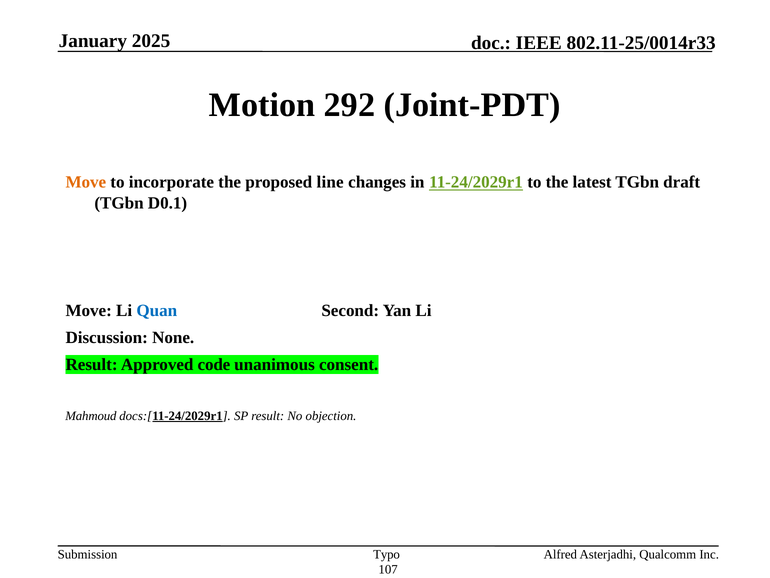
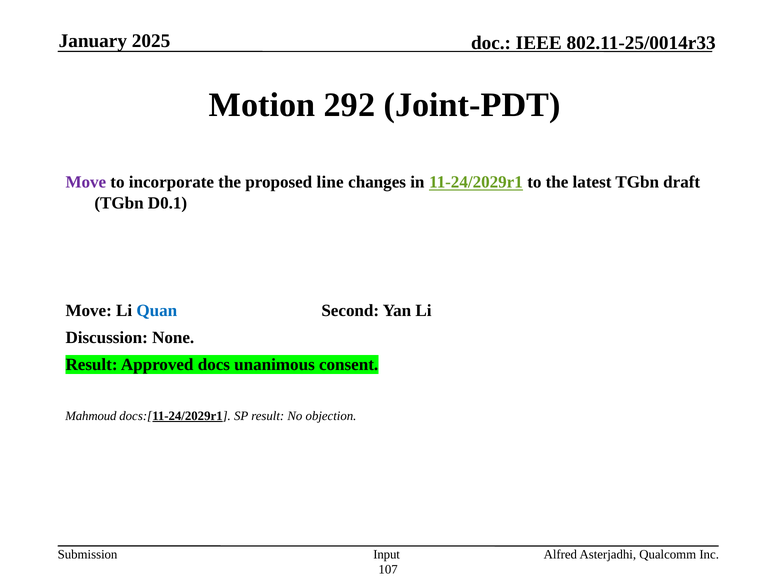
Move colour: orange -> purple (86, 182)
code: code -> docs (214, 364)
Typo: Typo -> Input (387, 554)
